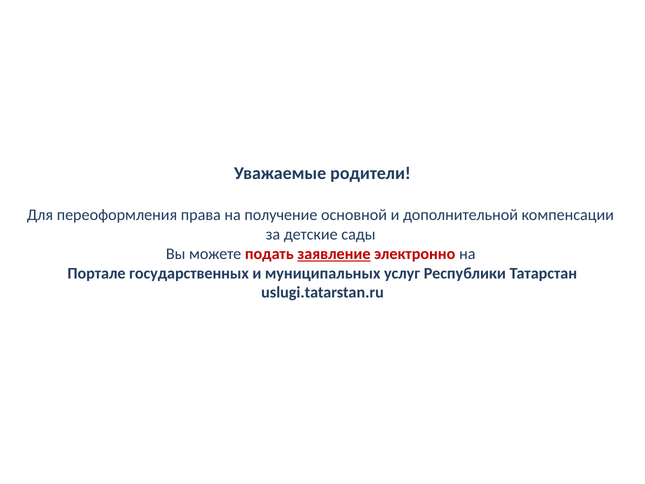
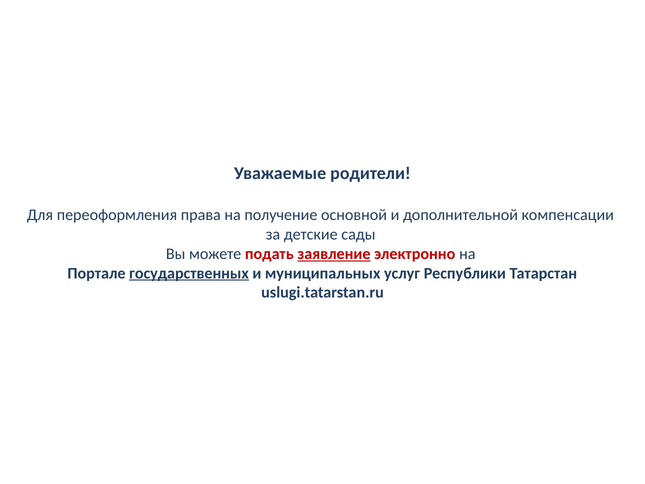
государственных underline: none -> present (189, 273)
